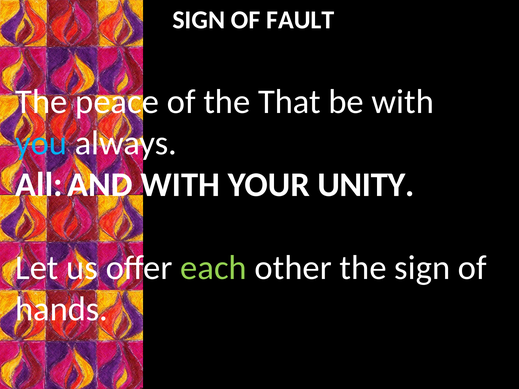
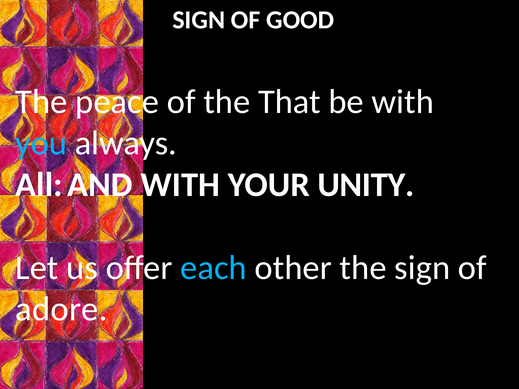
FAULT: FAULT -> GOOD (300, 20)
each colour: light green -> light blue (214, 268)
hands: hands -> adore (61, 309)
